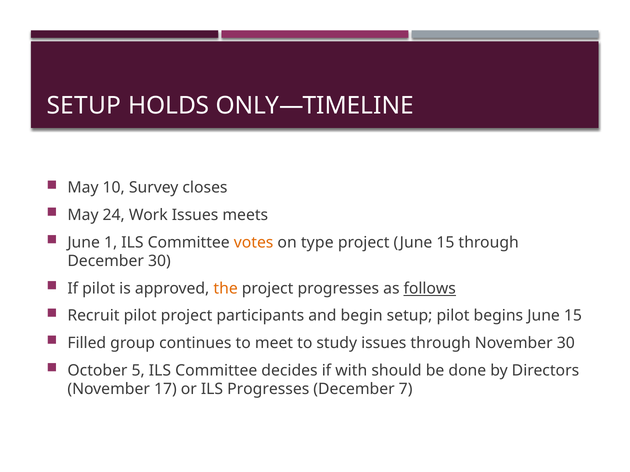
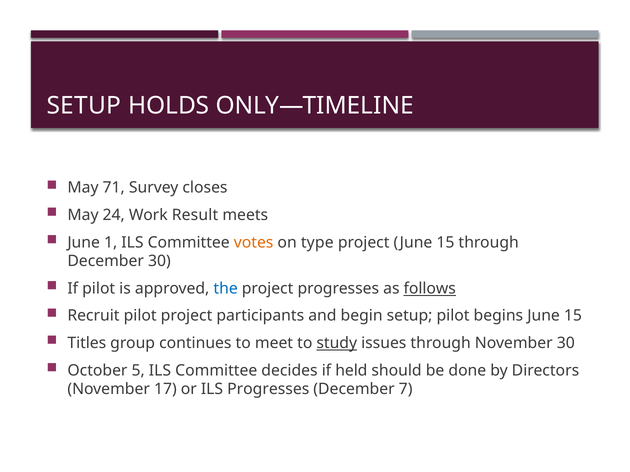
10: 10 -> 71 (114, 188)
Work Issues: Issues -> Result (195, 215)
the colour: orange -> blue (226, 289)
Filled: Filled -> Titles (87, 343)
study underline: none -> present (337, 343)
with: with -> held (351, 371)
